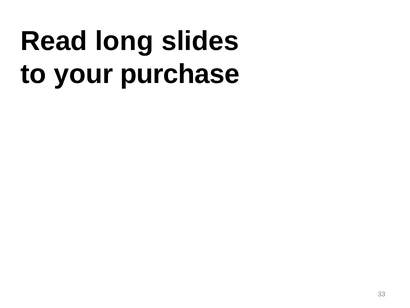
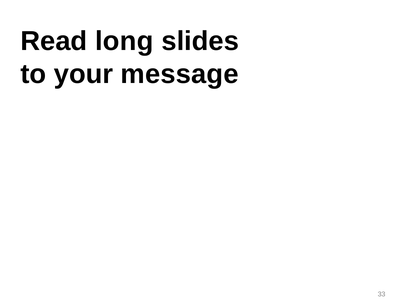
purchase: purchase -> message (180, 74)
